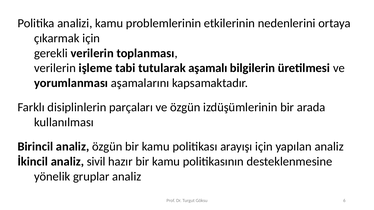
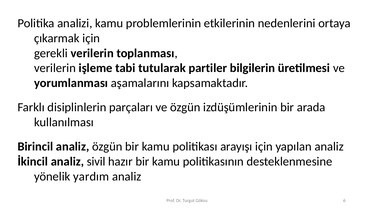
aşamalı: aşamalı -> partiler (208, 68)
gruplar: gruplar -> yardım (91, 177)
